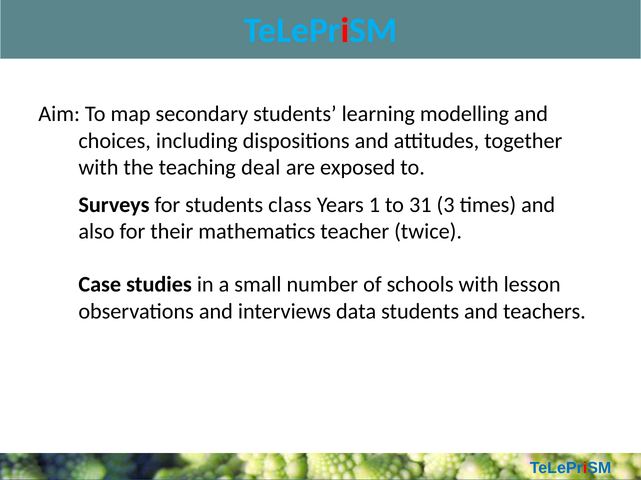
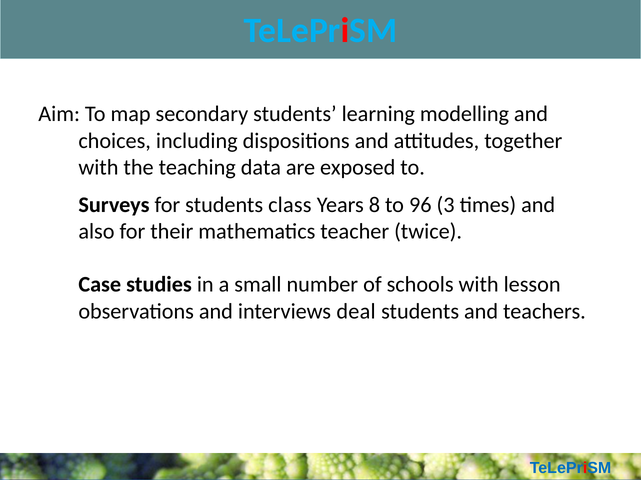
deal: deal -> data (261, 168)
1: 1 -> 8 (374, 205)
31: 31 -> 96 (420, 205)
data: data -> deal (356, 312)
